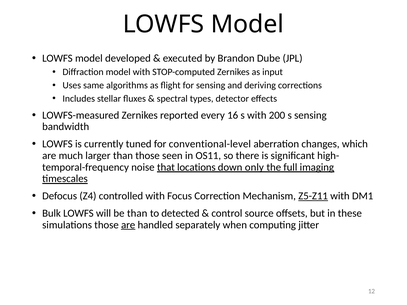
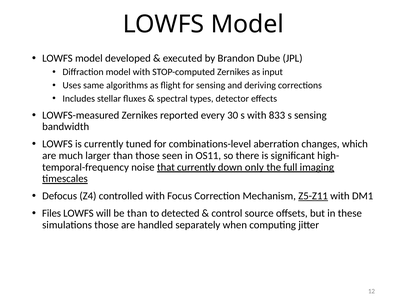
16: 16 -> 30 (233, 115)
200: 200 -> 833 (277, 115)
conventional-level: conventional-level -> combinations-level (210, 144)
that locations: locations -> currently (196, 167)
Bulk: Bulk -> Files (52, 213)
are underline: present -> none (128, 225)
